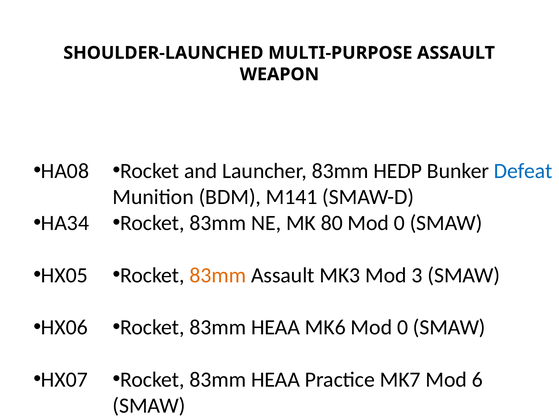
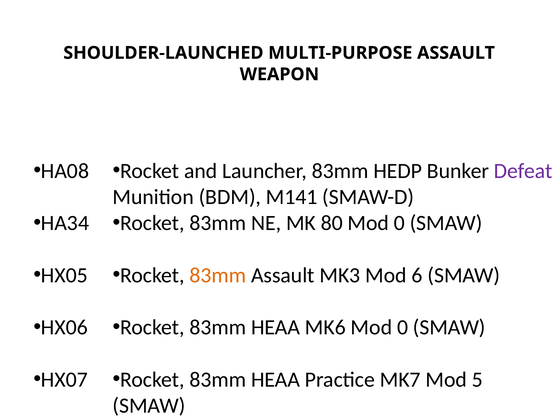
Defeat colour: blue -> purple (523, 171)
3: 3 -> 6 (417, 275)
6: 6 -> 5 (477, 380)
